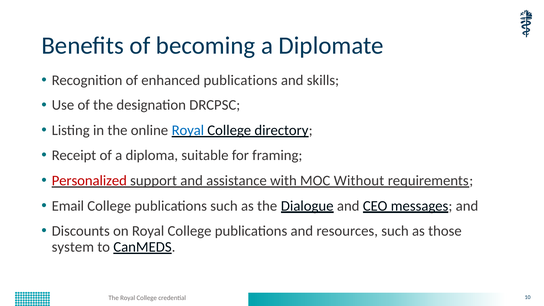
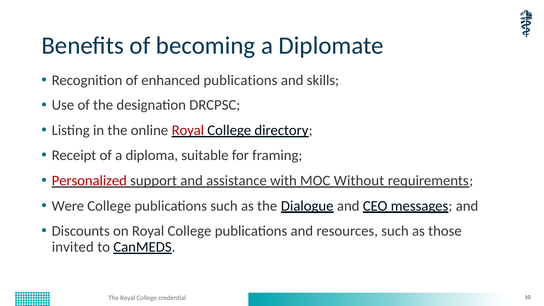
Royal colour: blue -> red (188, 130)
Email: Email -> Were (68, 206)
system: system -> invited (73, 247)
